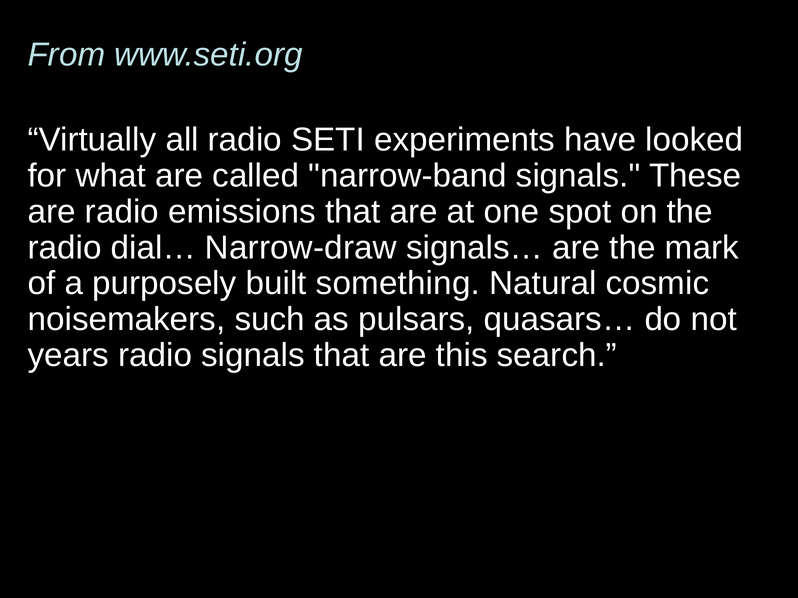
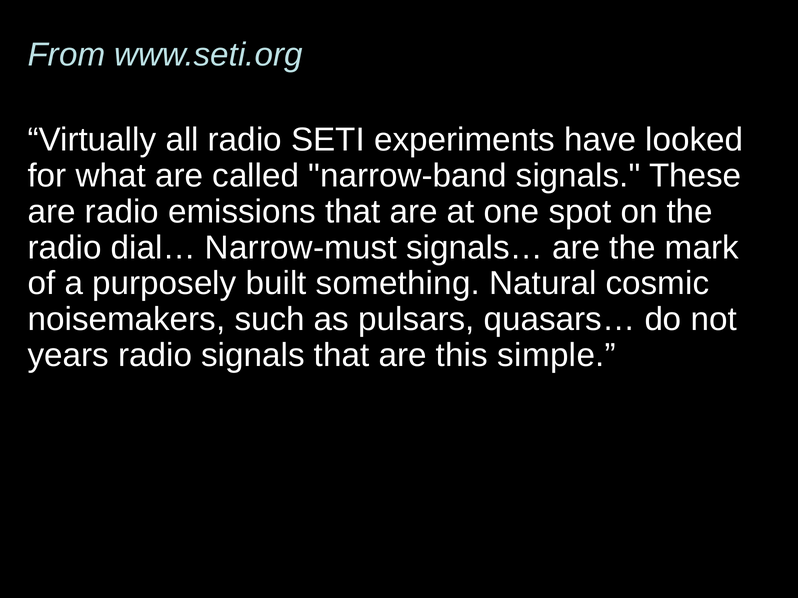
Narrow-draw: Narrow-draw -> Narrow-must (301, 248)
search: search -> simple (557, 355)
